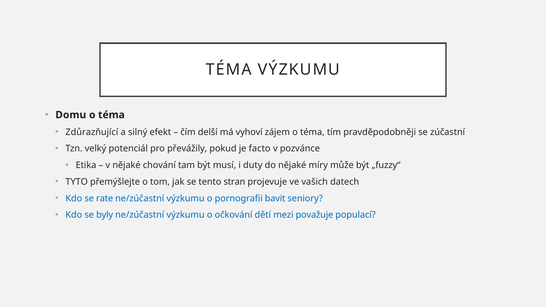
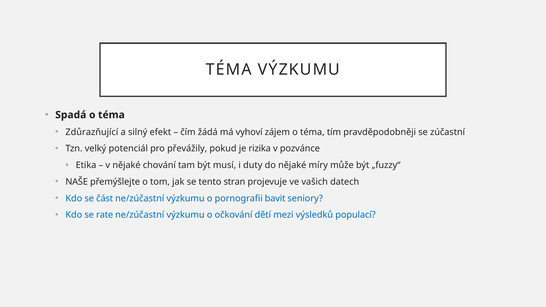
Domu: Domu -> Spadá (71, 115)
delší: delší -> žádá (208, 132)
facto: facto -> rizika (260, 149)
TYTO: TYTO -> NAŠE (77, 182)
rate: rate -> část (105, 198)
byly: byly -> rate (105, 215)
považuje: považuje -> výsledků (314, 215)
